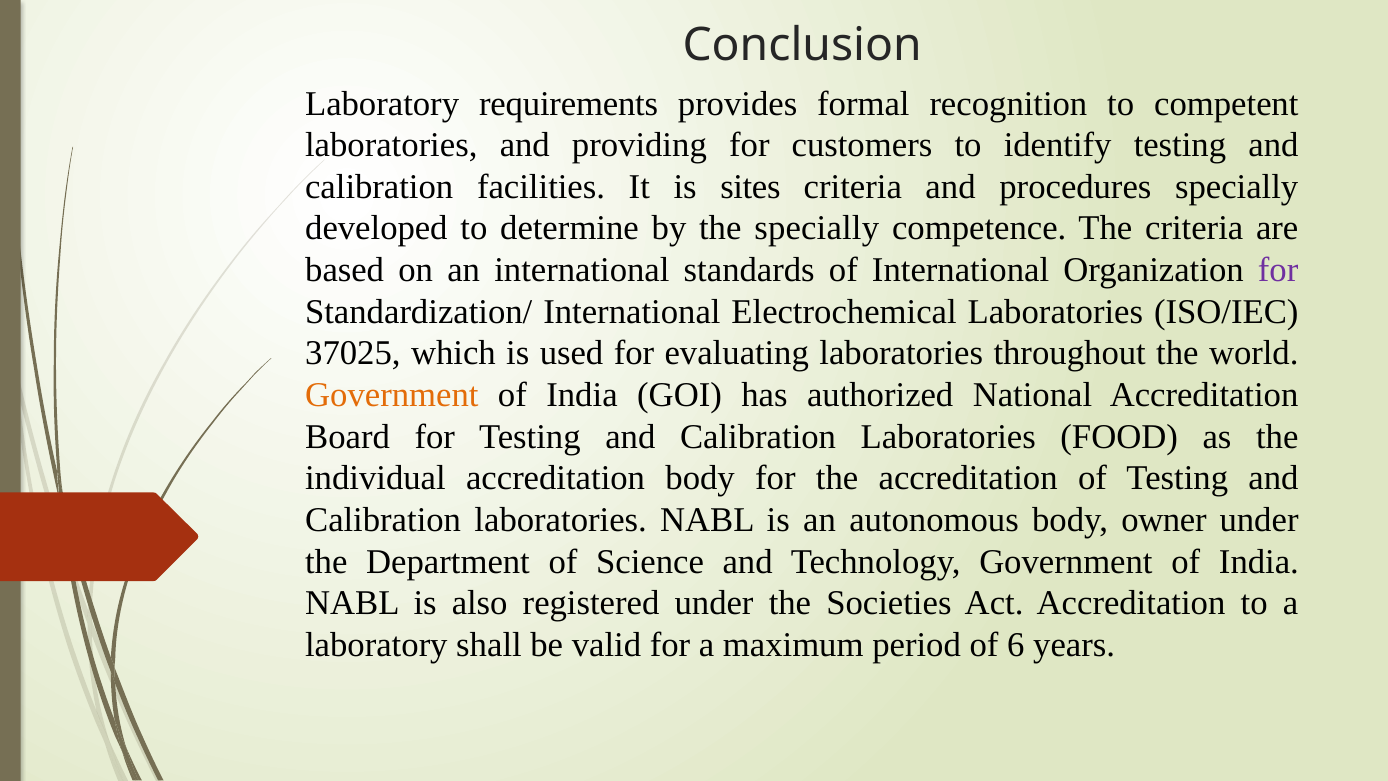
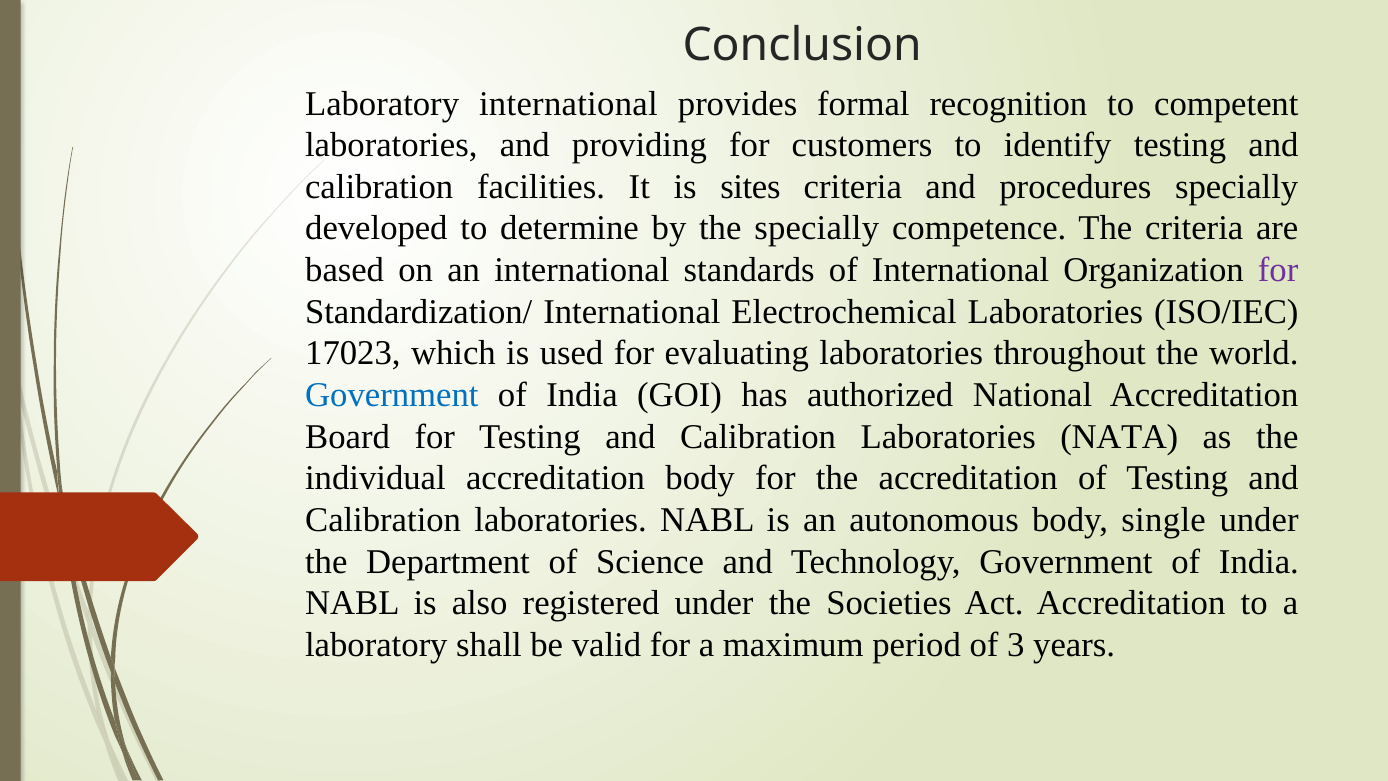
Laboratory requirements: requirements -> international (568, 104)
37025: 37025 -> 17023 (353, 353)
Government colour: orange -> blue (392, 395)
FOOD: FOOD -> NATA (1119, 437)
owner: owner -> single (1164, 520)
6: 6 -> 3 (1016, 645)
